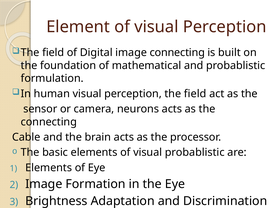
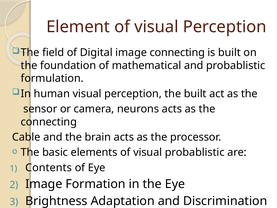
perception the field: field -> built (195, 94)
Elements: Elements -> Contents (49, 167)
